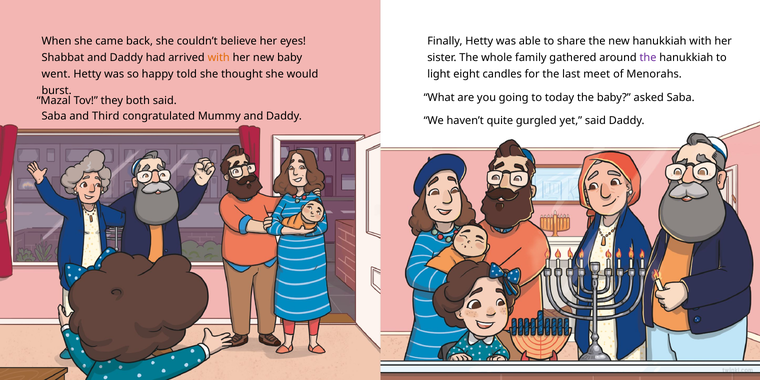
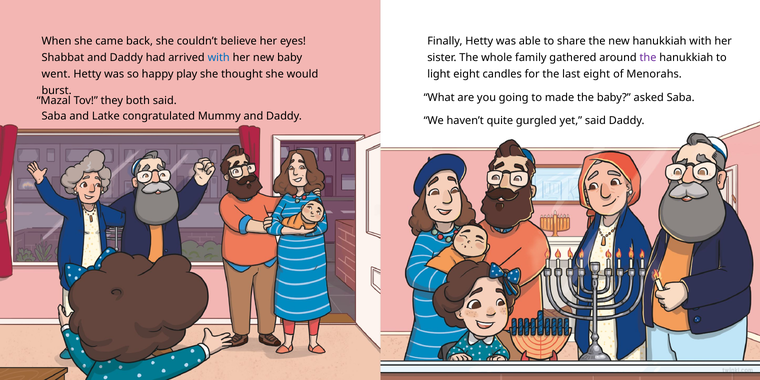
with colour: orange -> blue (219, 58)
told: told -> play (187, 74)
last meet: meet -> eight (597, 74)
today: today -> made (560, 98)
Third: Third -> Latke (106, 116)
